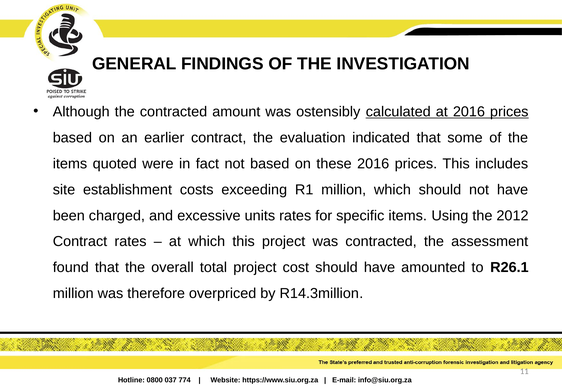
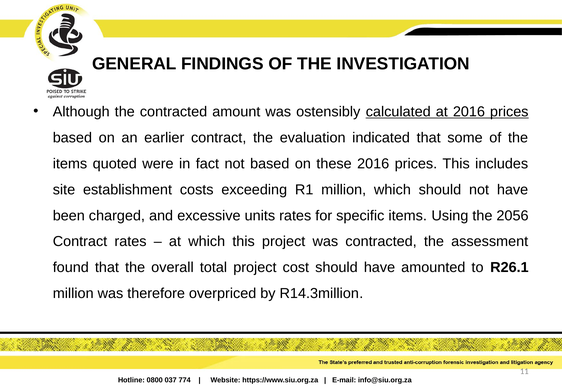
2012: 2012 -> 2056 (513, 216)
